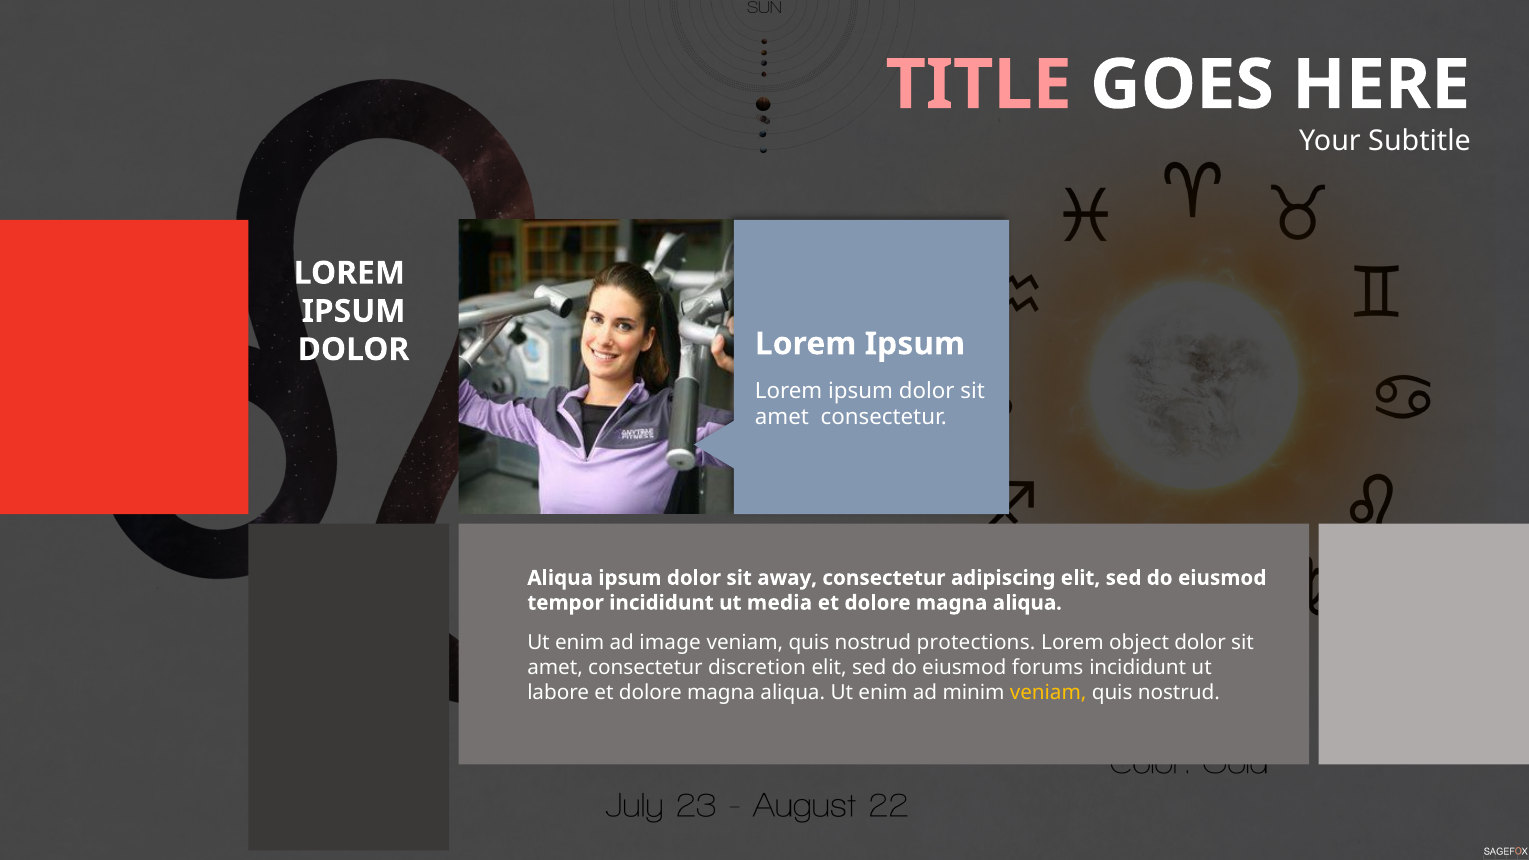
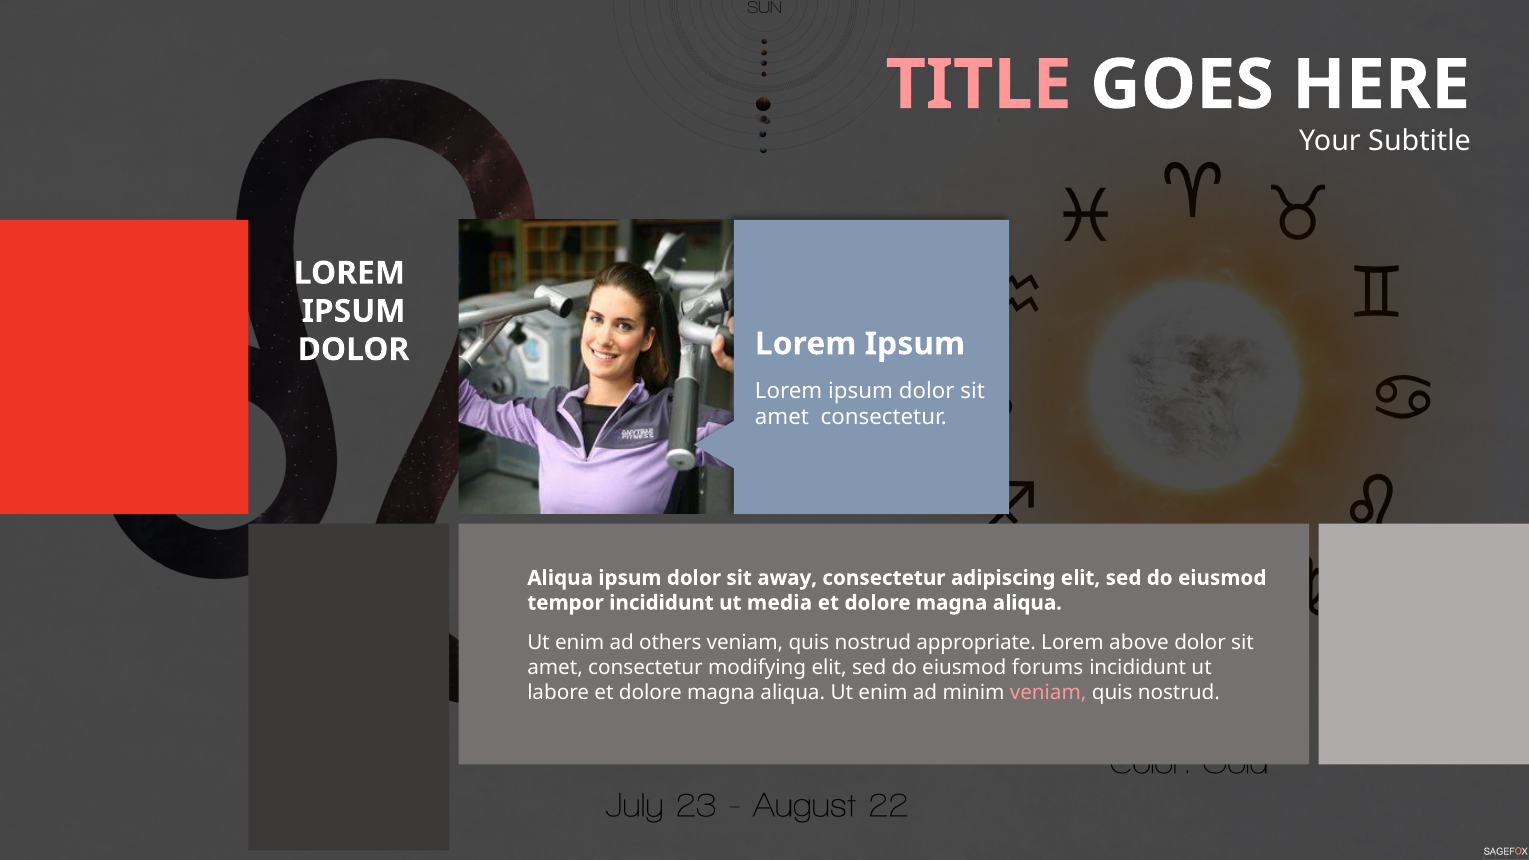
image: image -> others (670, 643)
protections: protections -> appropriate (976, 643)
object: object -> above (1139, 643)
discretion: discretion -> modifying (757, 668)
veniam colour: yellow -> pink (1048, 693)
